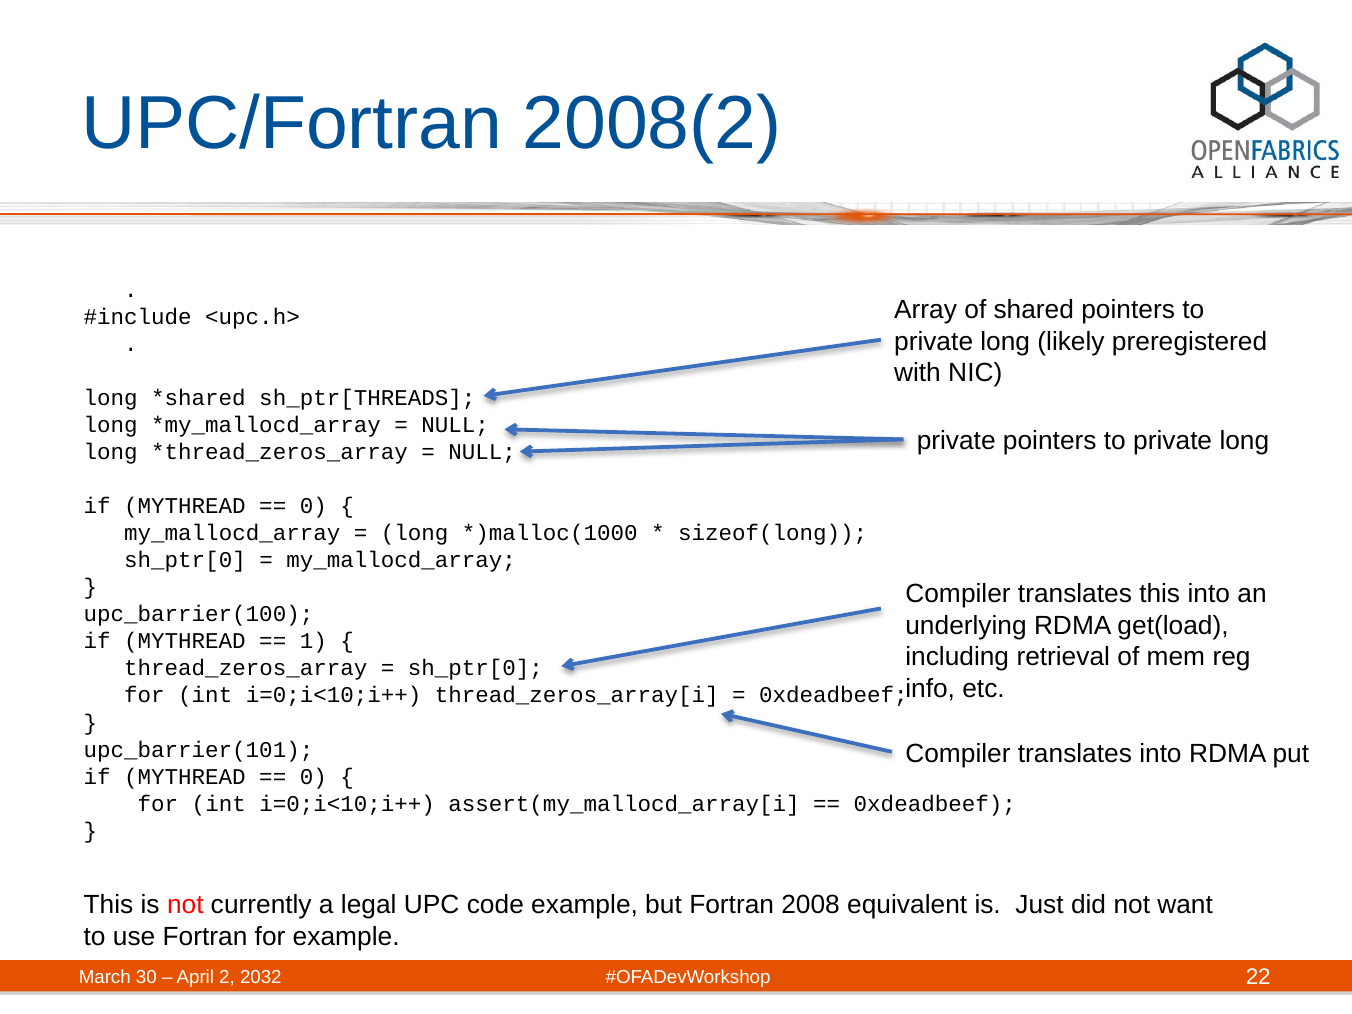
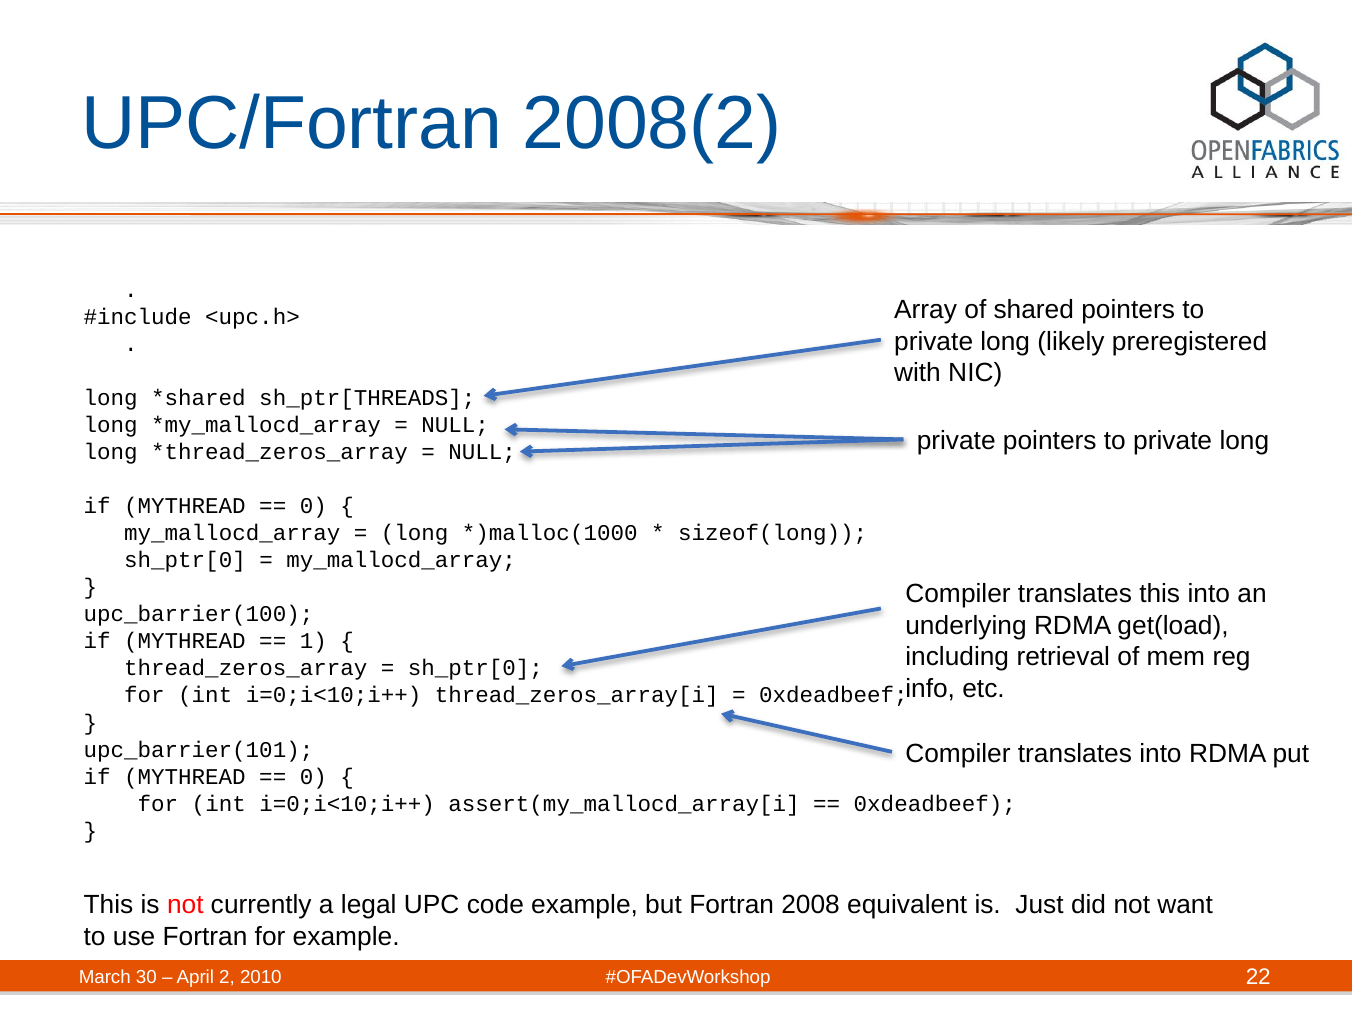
2032: 2032 -> 2010 (261, 977)
